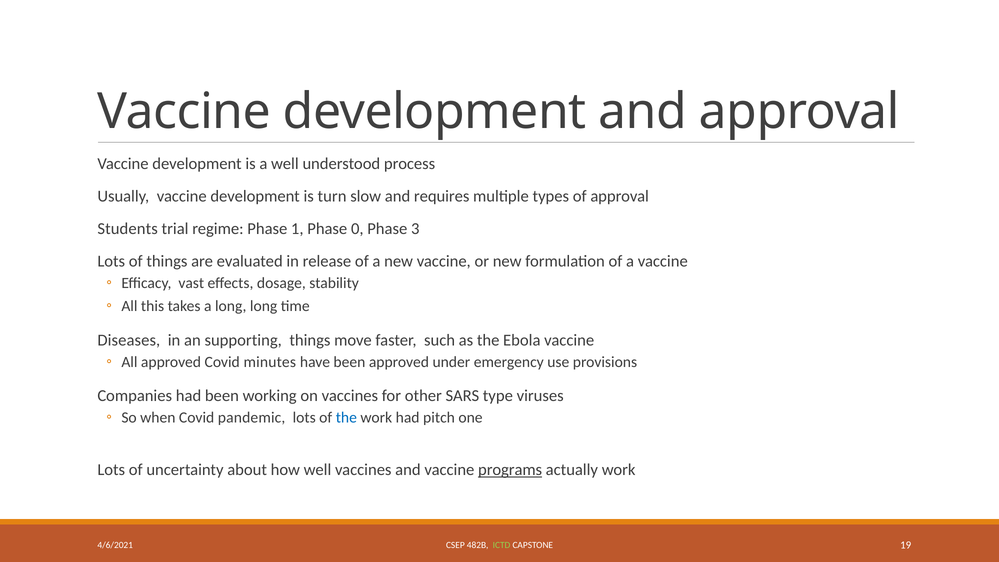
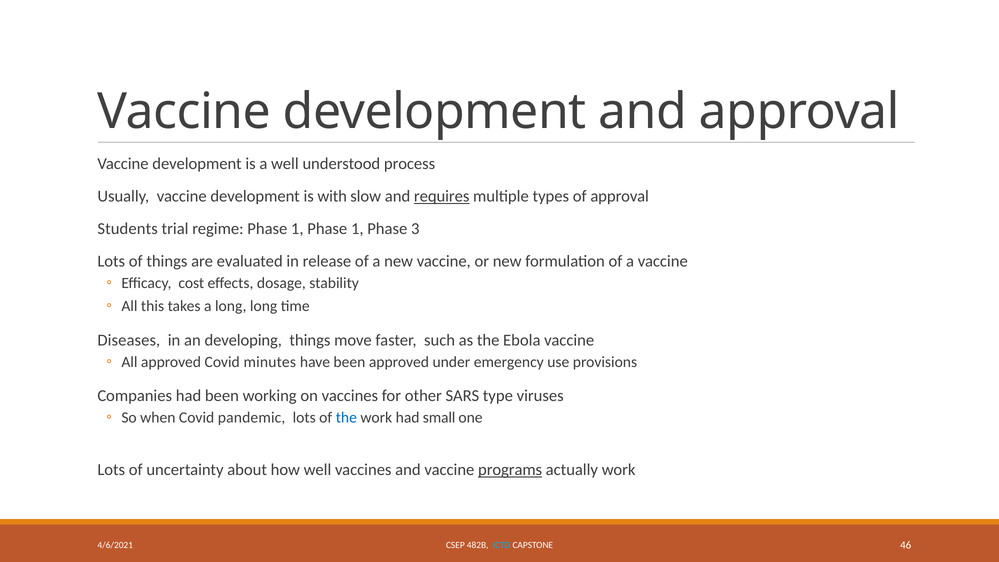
turn: turn -> with (332, 196)
requires underline: none -> present (442, 196)
1 Phase 0: 0 -> 1 (357, 229)
vast: vast -> cost (191, 283)
supporting: supporting -> developing (243, 340)
pitch: pitch -> small (439, 418)
ICTD colour: light green -> light blue (502, 545)
19: 19 -> 46 (906, 545)
